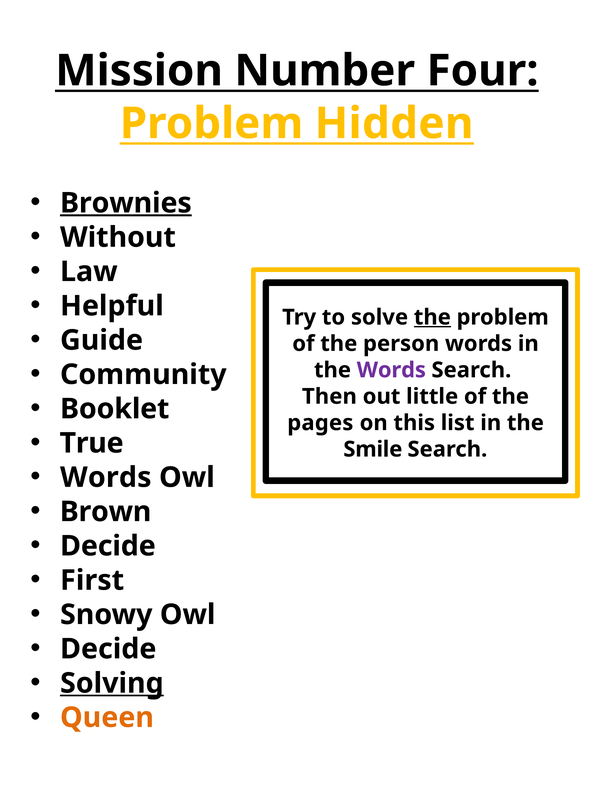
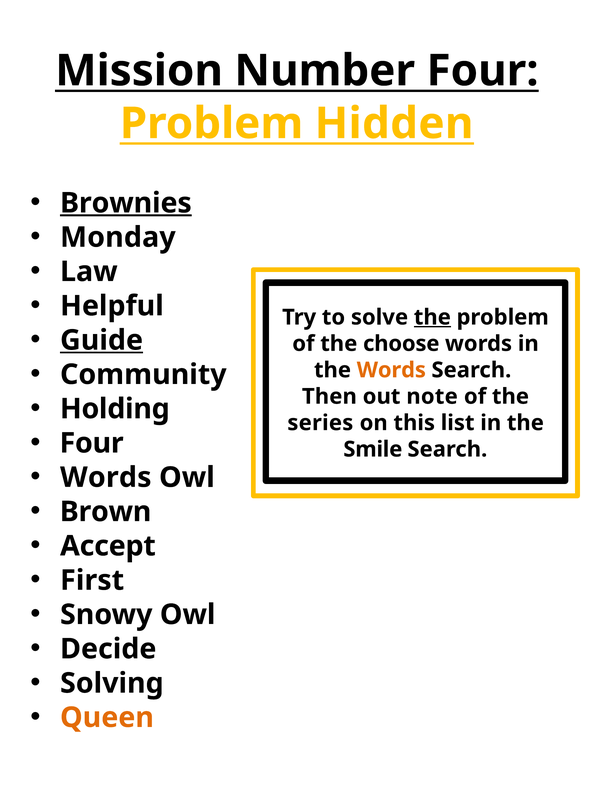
Without: Without -> Monday (118, 237)
Guide underline: none -> present (102, 340)
person: person -> choose (401, 344)
Words colour: purple -> orange (391, 370)
little: little -> note (432, 396)
Booklet: Booklet -> Holding (115, 409)
pages: pages -> series (320, 423)
True: True -> Four (92, 443)
Decide: Decide -> Accept (108, 546)
Solving underline: present -> none (112, 683)
